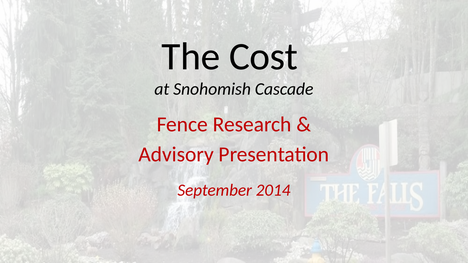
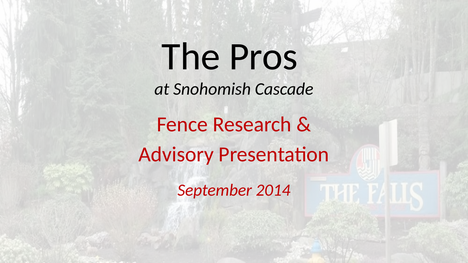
Cost: Cost -> Pros (263, 57)
